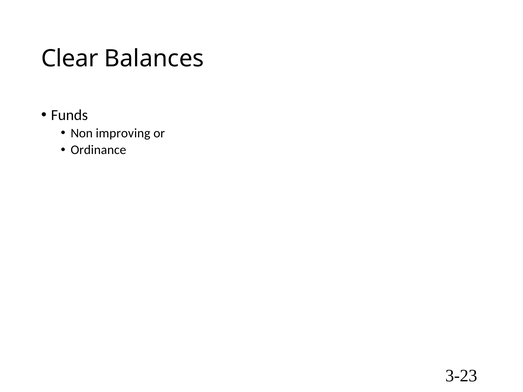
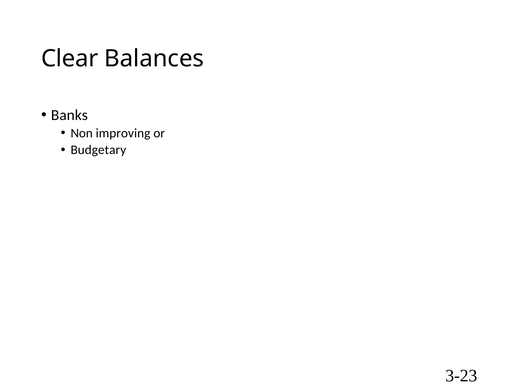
Funds: Funds -> Banks (69, 115)
Ordinance: Ordinance -> Budgetary (98, 150)
